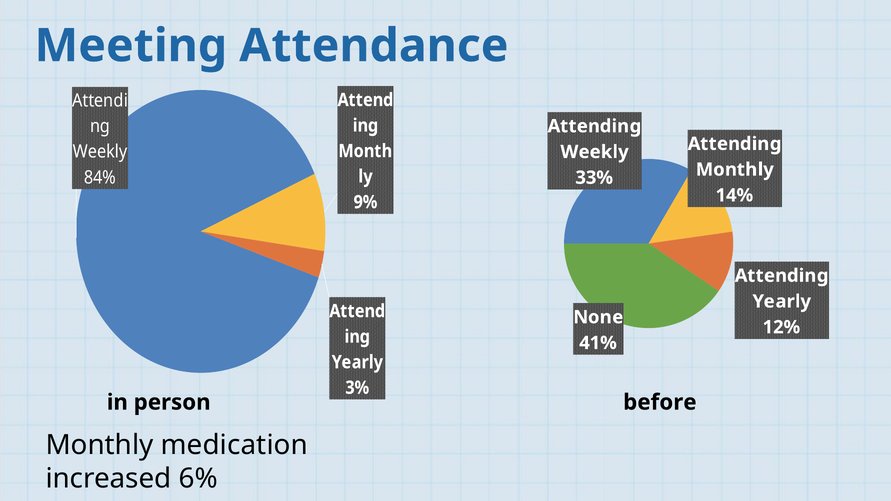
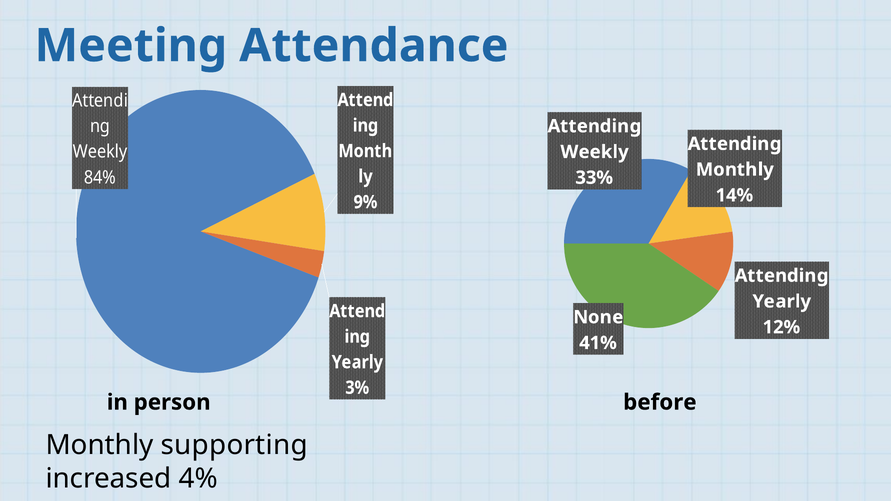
medication: medication -> supporting (234, 445)
6%: 6% -> 4% (198, 479)
